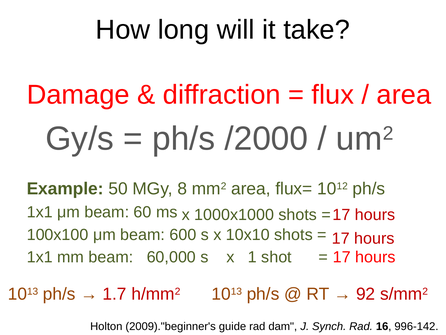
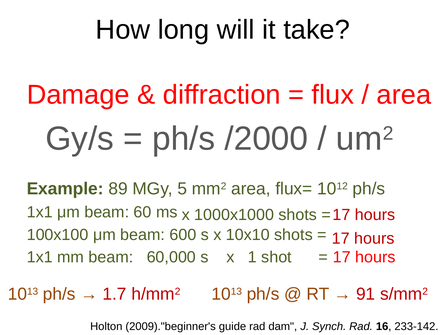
50: 50 -> 89 (118, 189)
8: 8 -> 5 (182, 189)
92: 92 -> 91 (366, 294)
996-142: 996-142 -> 233-142 (416, 326)
